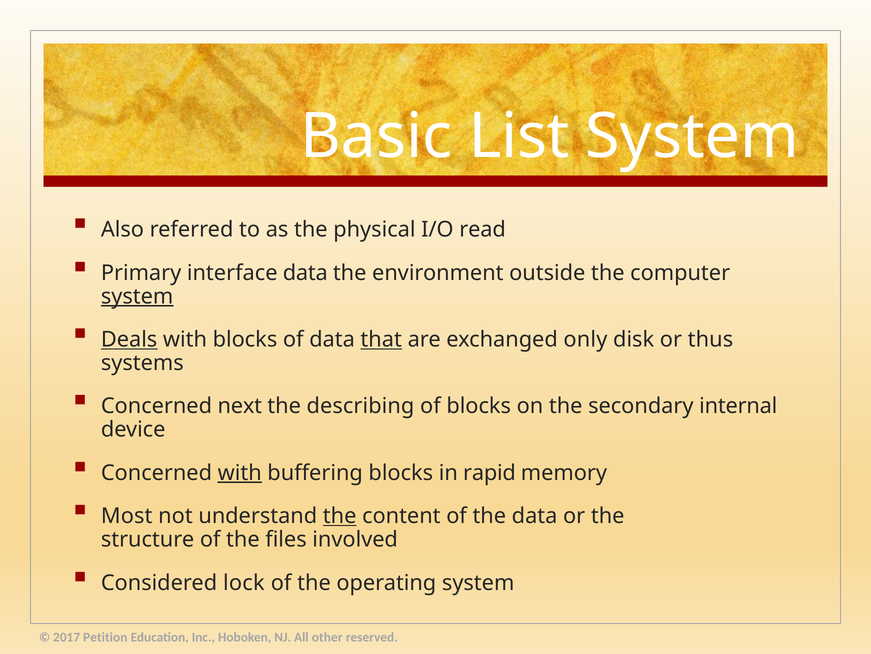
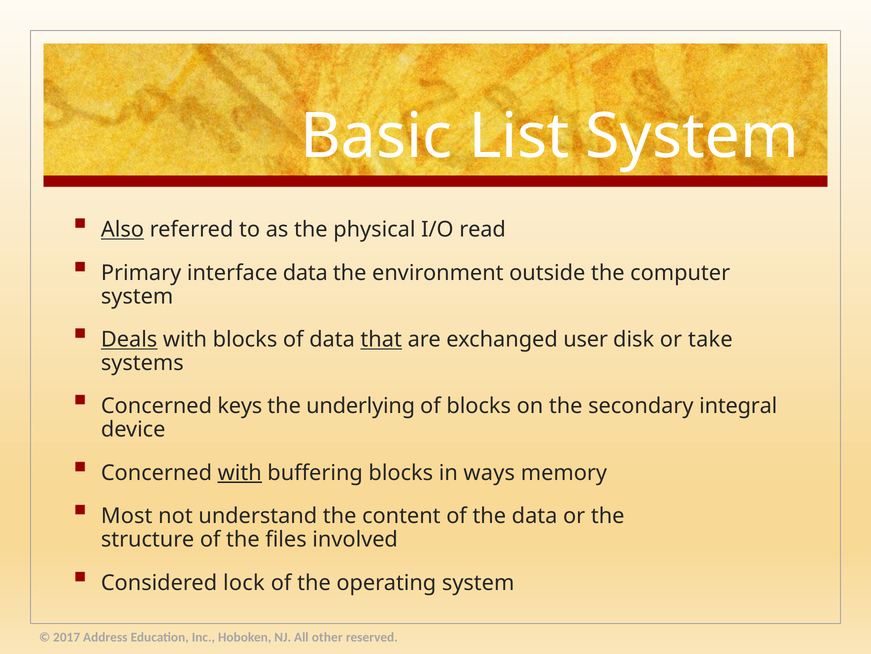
Also underline: none -> present (122, 229)
system underline: present -> none (137, 296)
only: only -> user (586, 339)
thus: thus -> take (710, 339)
next: next -> keys (240, 406)
describing: describing -> underlying (361, 406)
internal: internal -> integral (738, 406)
rapid: rapid -> ways (489, 472)
the underline: present -> none (340, 516)
Petition: Petition -> Address (105, 637)
